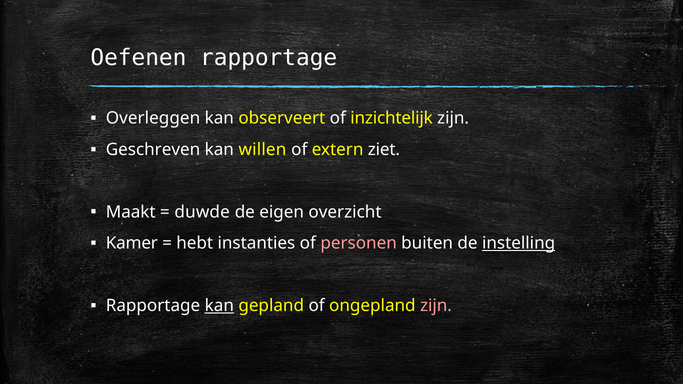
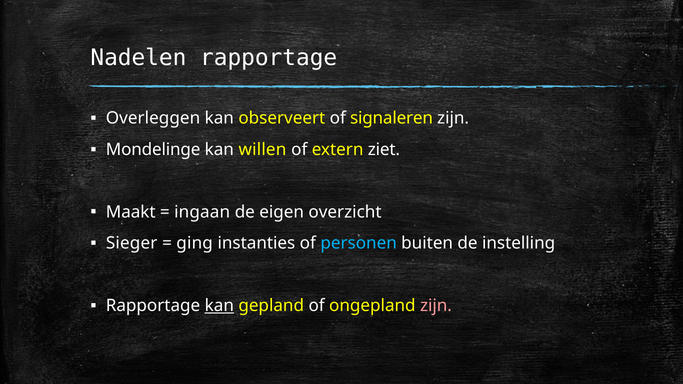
Oefenen: Oefenen -> Nadelen (138, 58)
inzichtelijk: inzichtelijk -> signaleren (392, 118)
Geschreven: Geschreven -> Mondelinge (153, 150)
duwde: duwde -> ingaan (202, 212)
Kamer: Kamer -> Sieger (132, 243)
hebt: hebt -> ging (195, 243)
personen colour: pink -> light blue (359, 243)
instelling underline: present -> none (519, 243)
